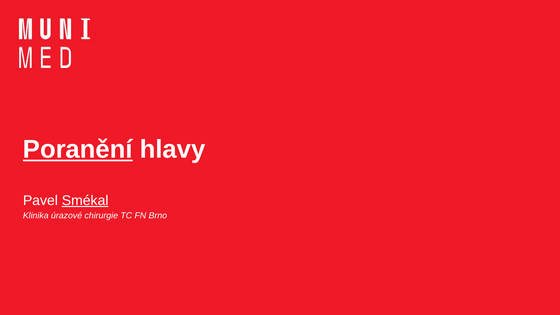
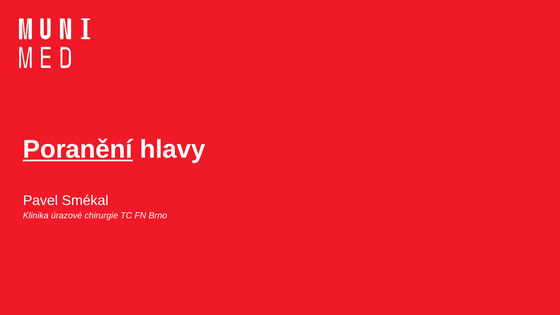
Smékal underline: present -> none (85, 201)
